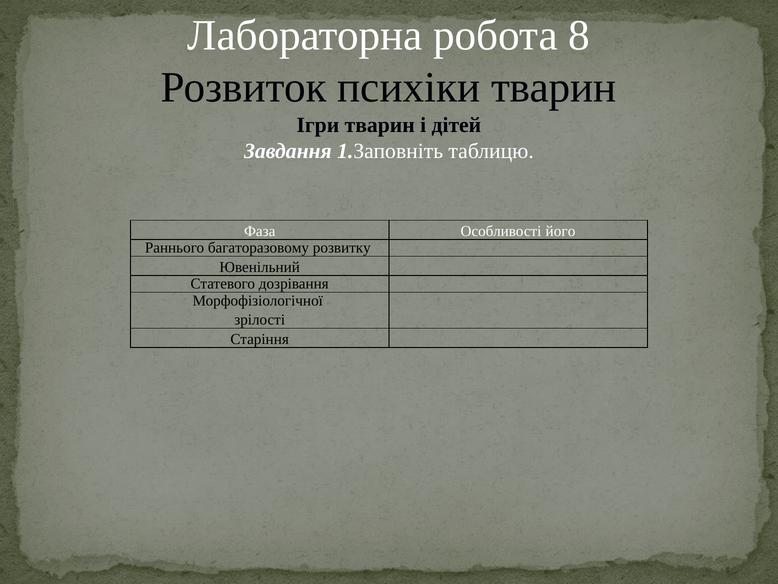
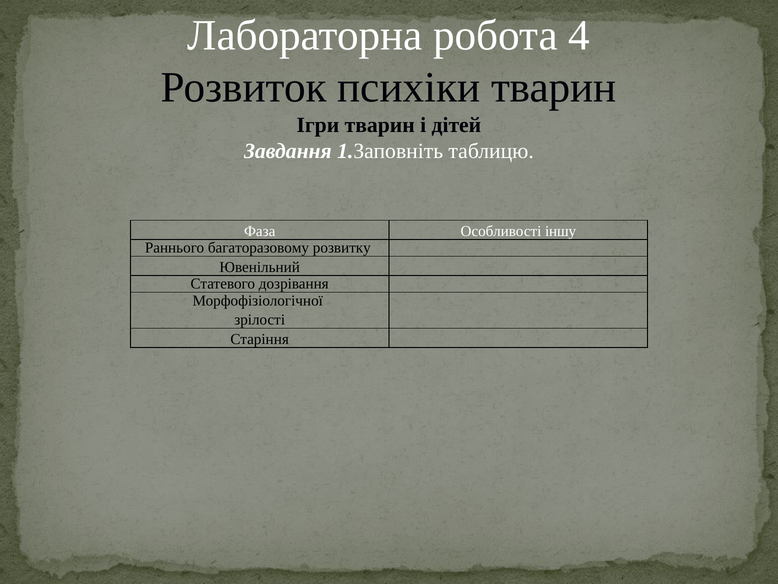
8: 8 -> 4 (579, 36)
його: його -> іншу (561, 231)
